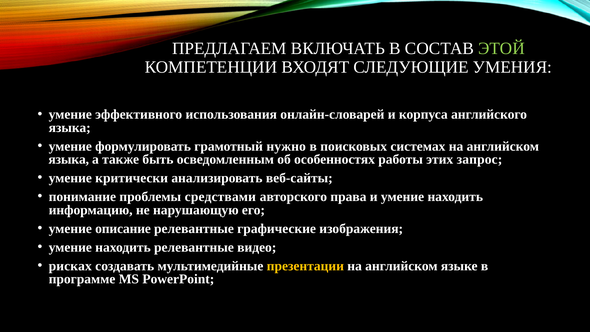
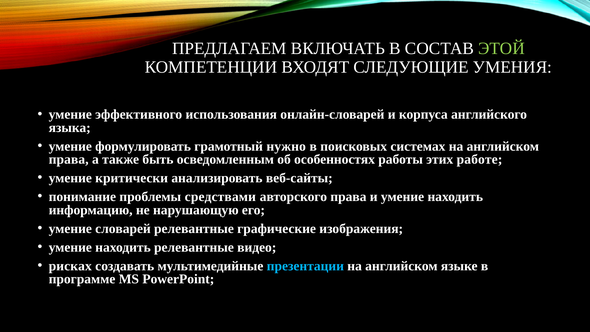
языка: языка -> права (69, 159)
запрос: запрос -> работе (480, 159)
описание: описание -> словарей (123, 228)
презентации colour: yellow -> light blue (305, 266)
